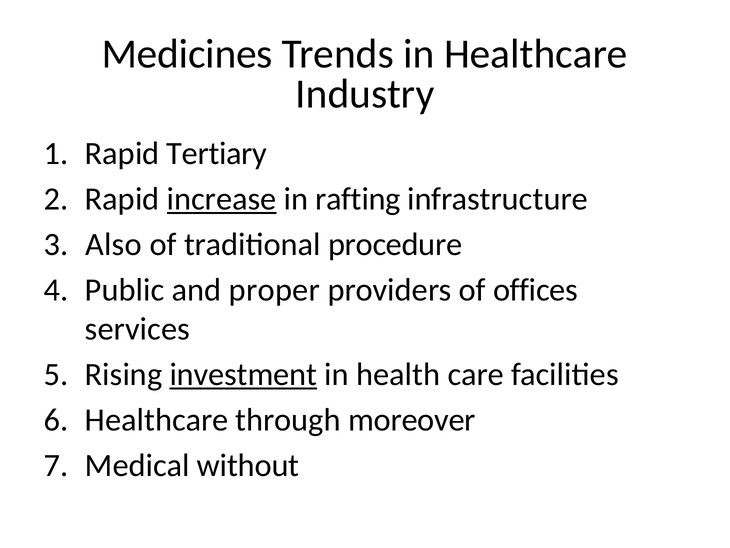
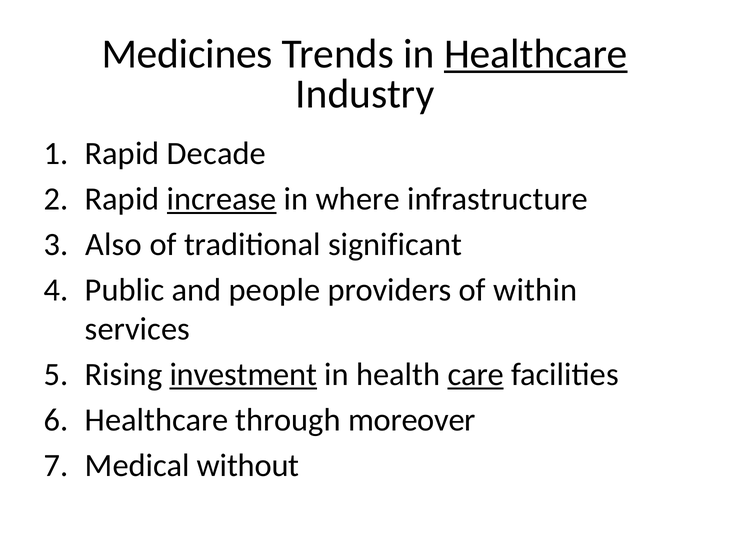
Healthcare underline: none -> present (536, 54)
Tertiary: Tertiary -> Decade (217, 153)
rafting: rafting -> where (358, 199)
procedure: procedure -> significant (395, 244)
proper: proper -> people (275, 290)
offices: offices -> within (535, 290)
care underline: none -> present (476, 374)
